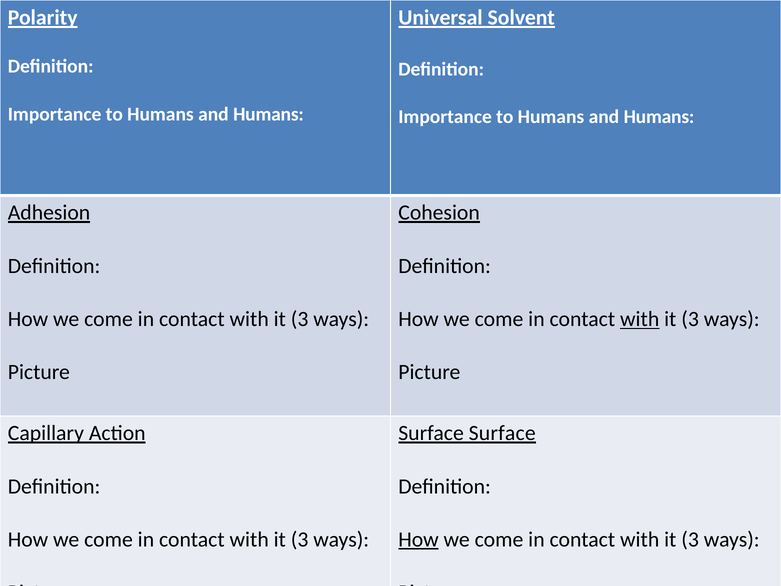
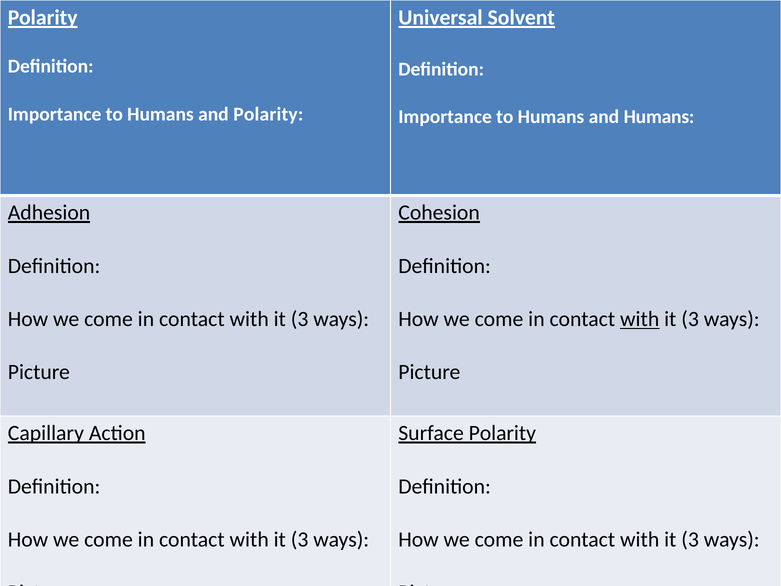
Humans: Humans -> Polarity (268, 114)
Surface Surface: Surface -> Polarity (502, 433)
How underline: present -> none (419, 539)
